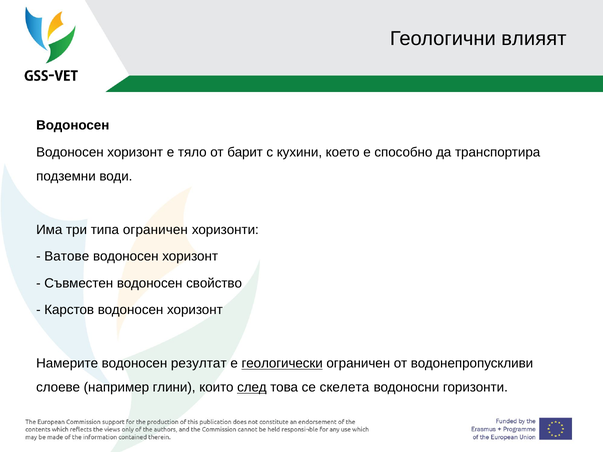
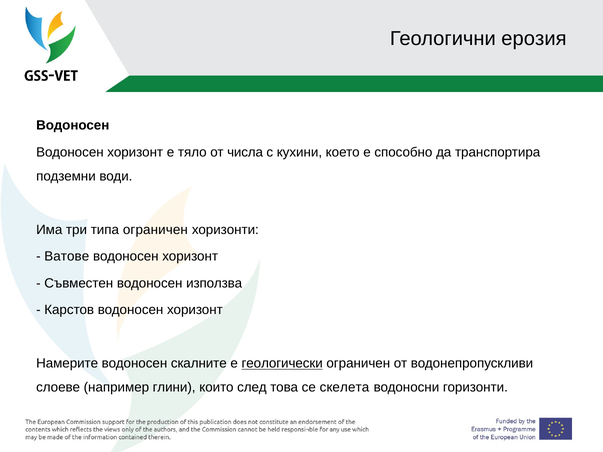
влияят: влияят -> ерозия (534, 38)
барит: барит -> числа (245, 152)
свойство: свойство -> използва (214, 283)
резултат: резултат -> скалните (199, 364)
след underline: present -> none (252, 388)
